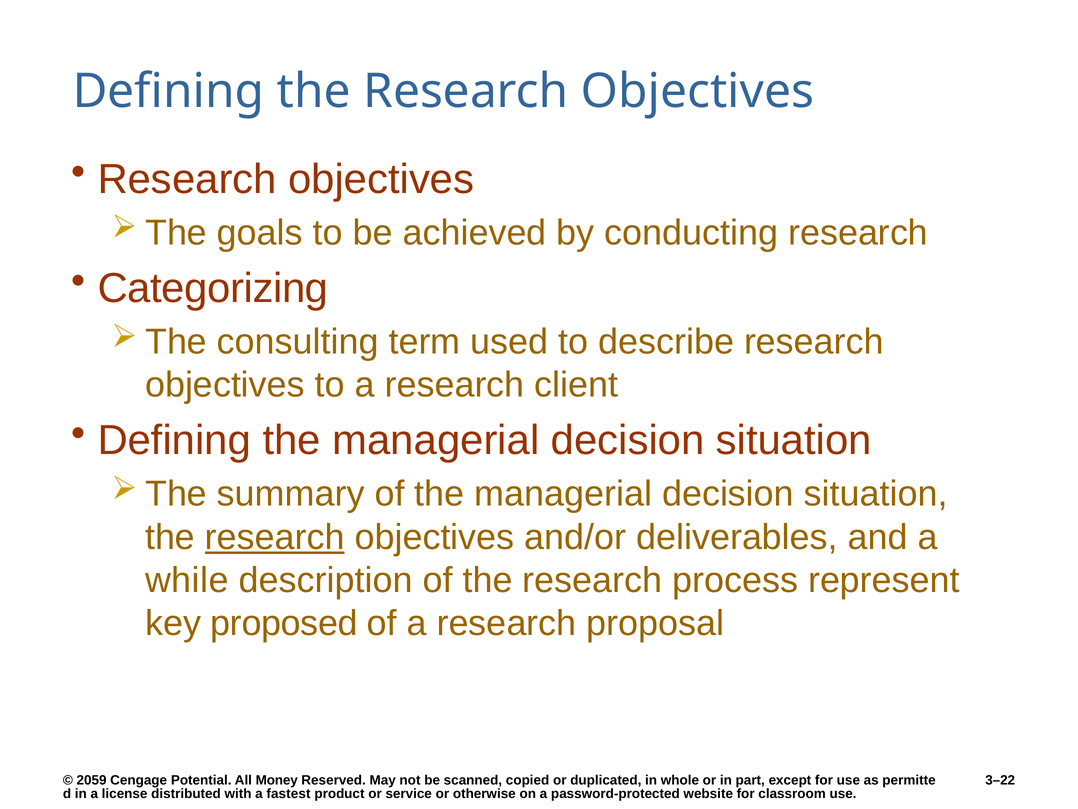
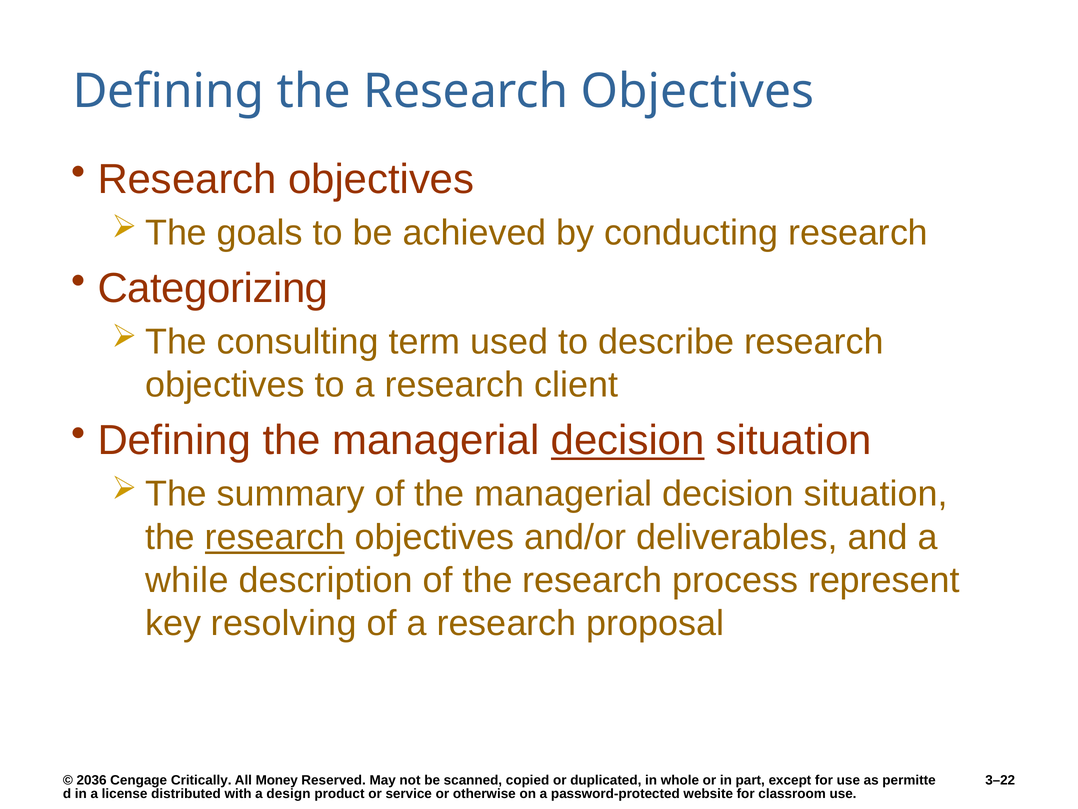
decision underline: none -> present (628, 440)
proposed: proposed -> resolving (284, 623)
2059: 2059 -> 2036 (92, 780)
Potential: Potential -> Critically (201, 780)
fastest: fastest -> design (288, 793)
